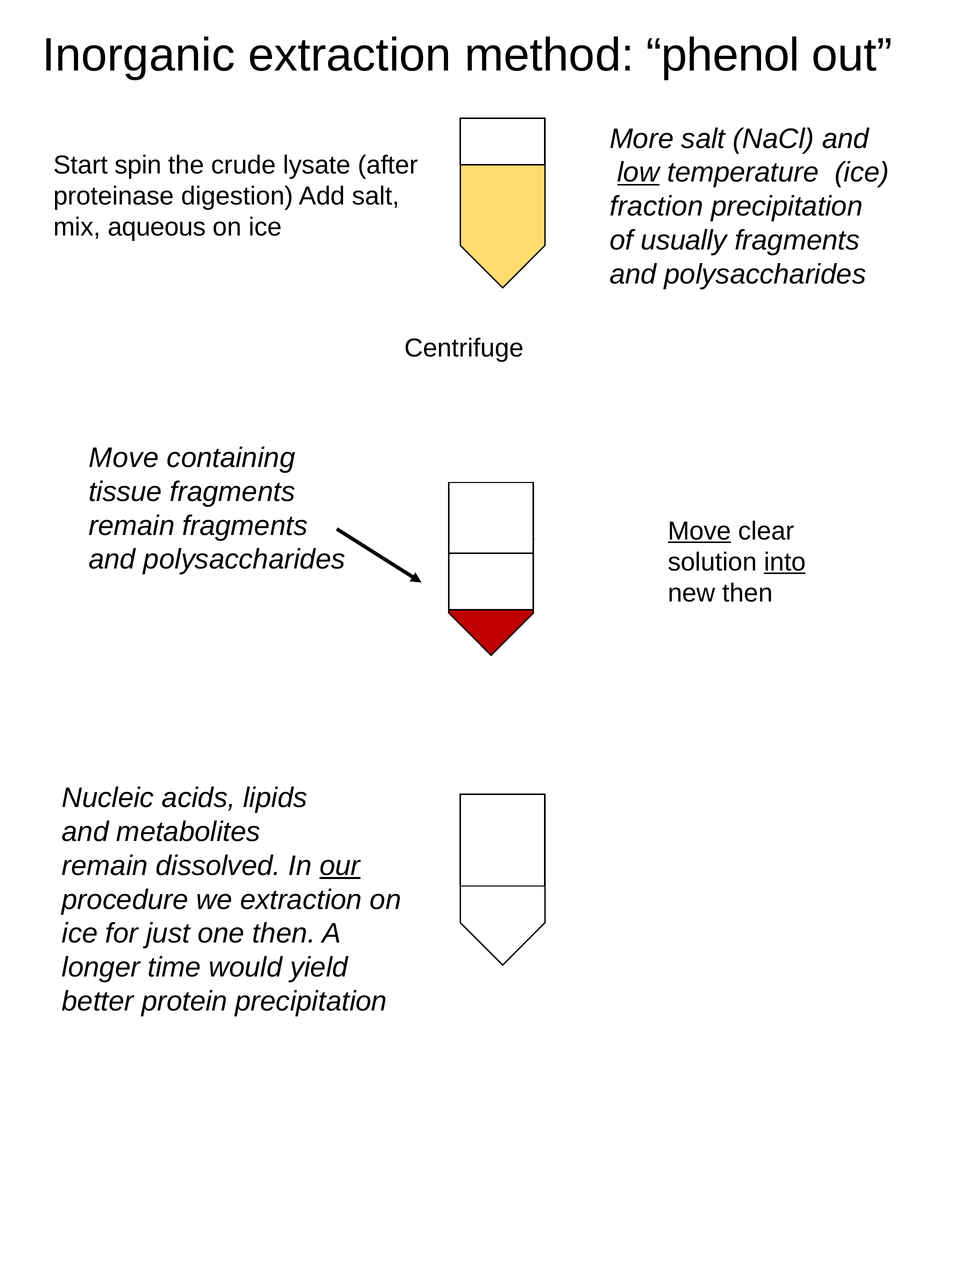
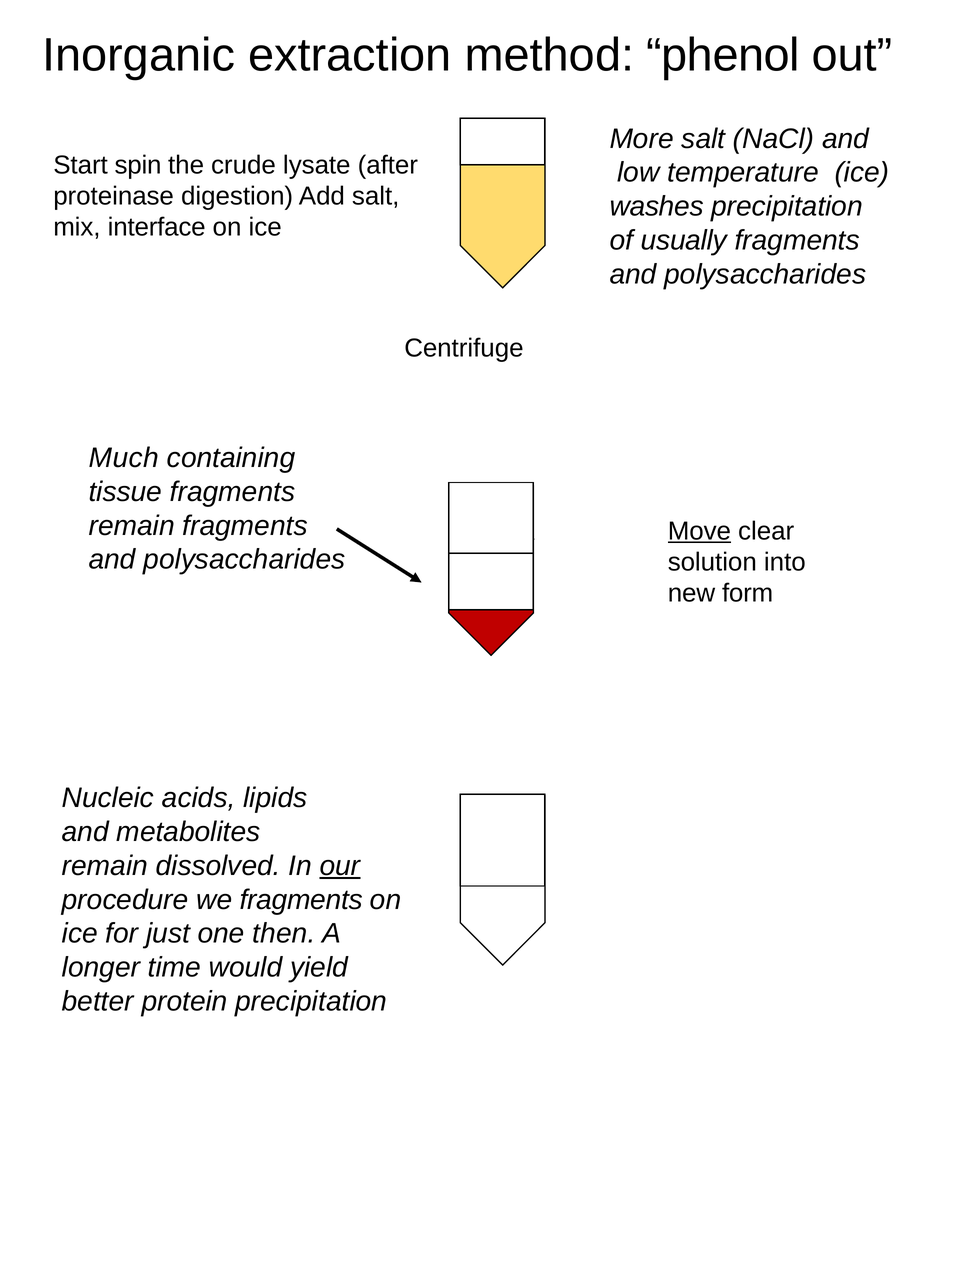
low underline: present -> none (638, 173)
fraction: fraction -> washes (657, 206)
aqueous: aqueous -> interface (157, 227)
Move: Move -> Much (124, 458)
into underline: present -> none (785, 562)
new then: then -> form (748, 593)
we extraction: extraction -> fragments (301, 900)
